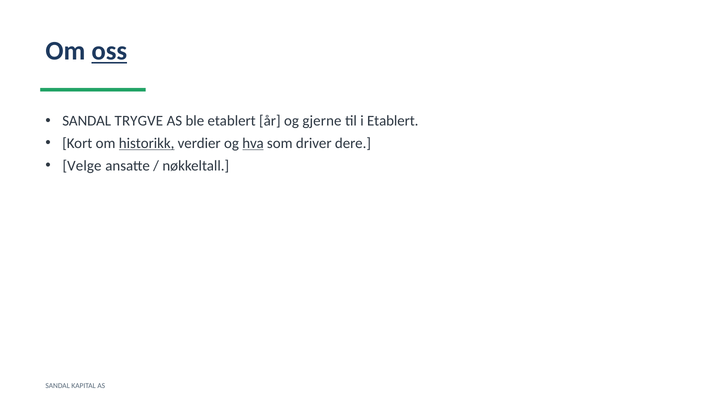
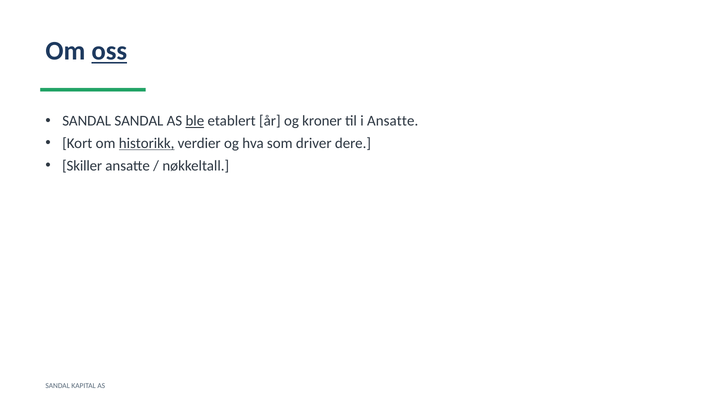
SANDAL TRYGVE: TRYGVE -> SANDAL (139, 121)
ble underline: none -> present (195, 121)
gjerne: gjerne -> kroner (322, 121)
i Etablert: Etablert -> Ansatte (393, 121)
hva underline: present -> none (253, 143)
Velge: Velge -> Skiller (82, 166)
